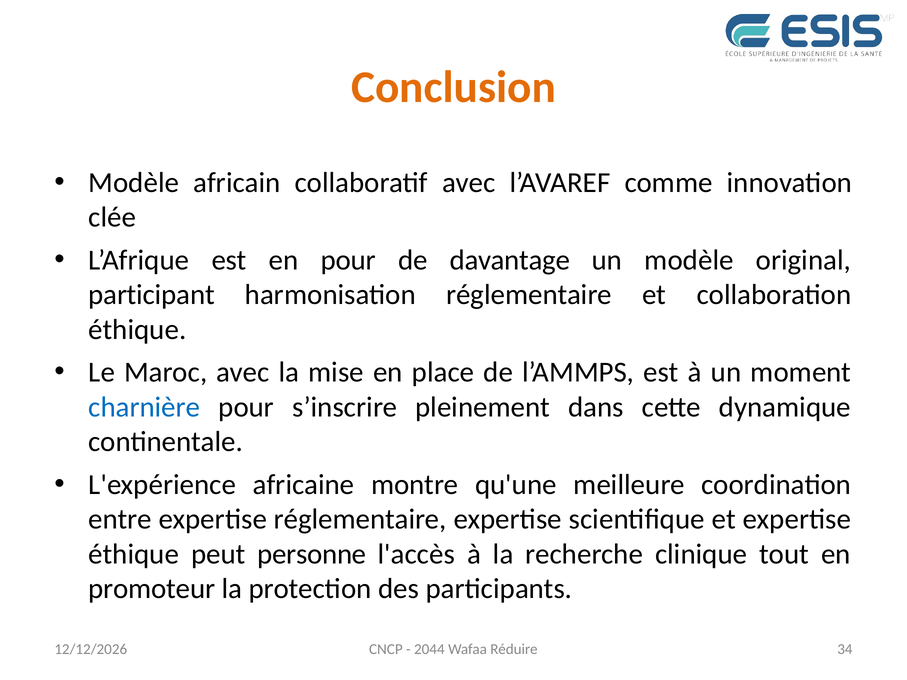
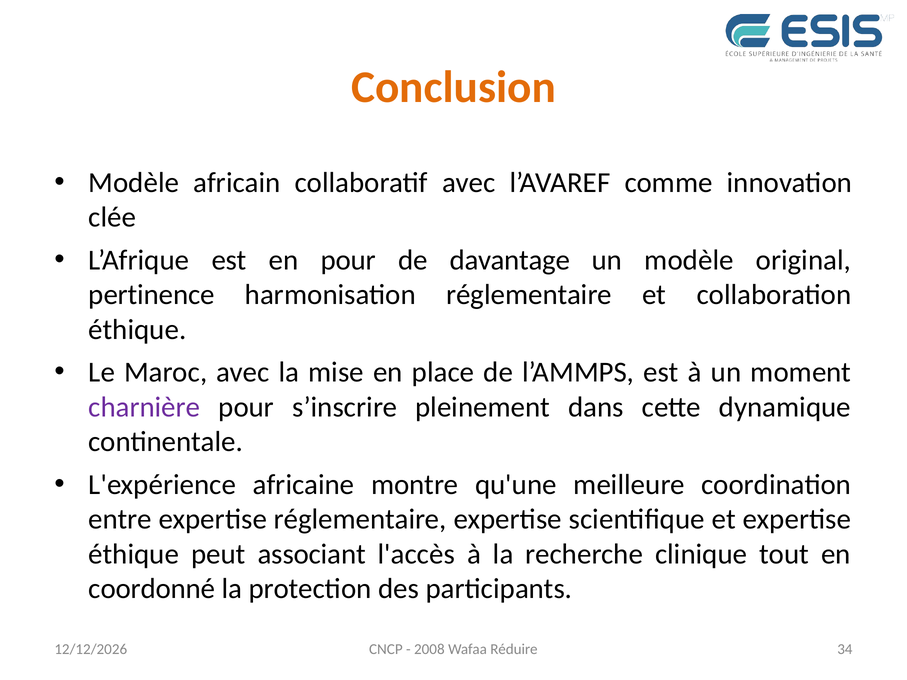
participant: participant -> pertinence (152, 295)
charnière colour: blue -> purple (144, 407)
personne: personne -> associant (312, 554)
promoteur: promoteur -> coordonné (152, 589)
2044: 2044 -> 2008 (429, 649)
